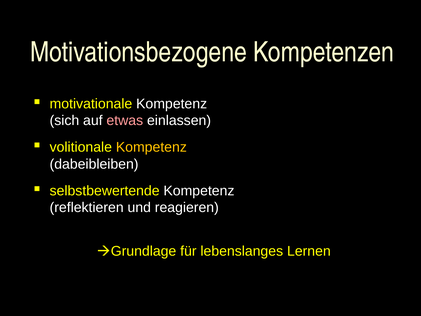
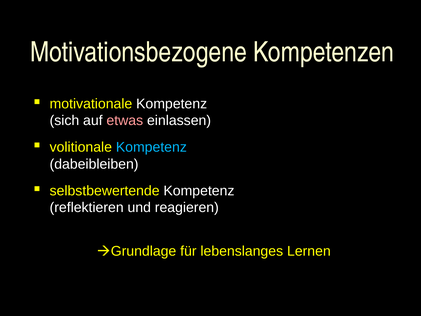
Kompetenz colour: yellow -> light blue (151, 147)
